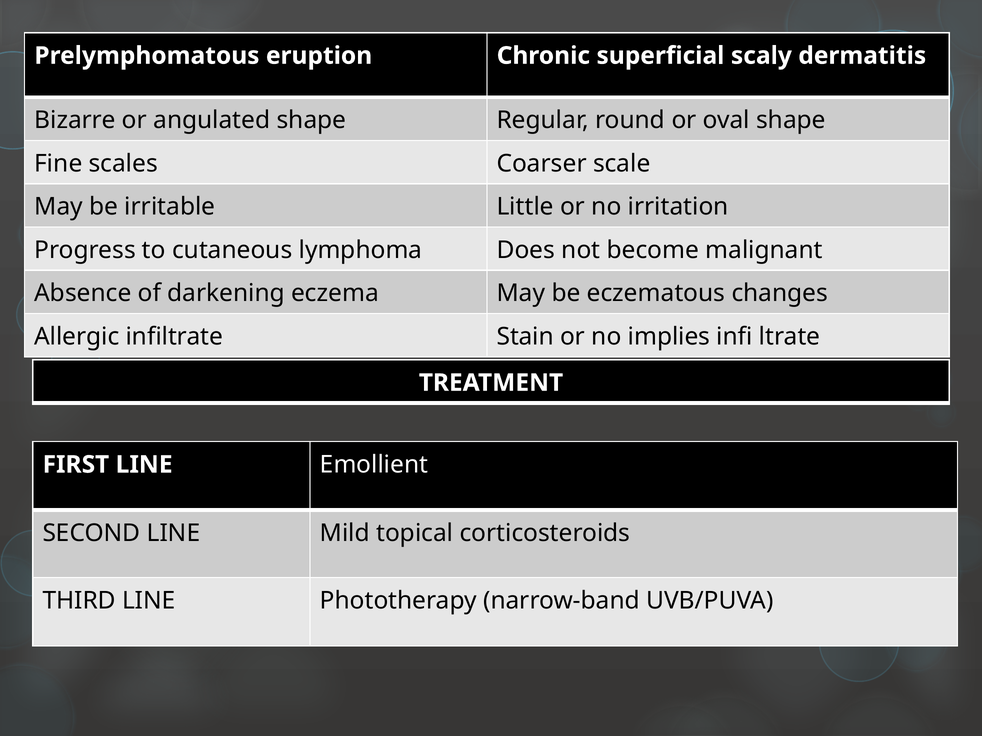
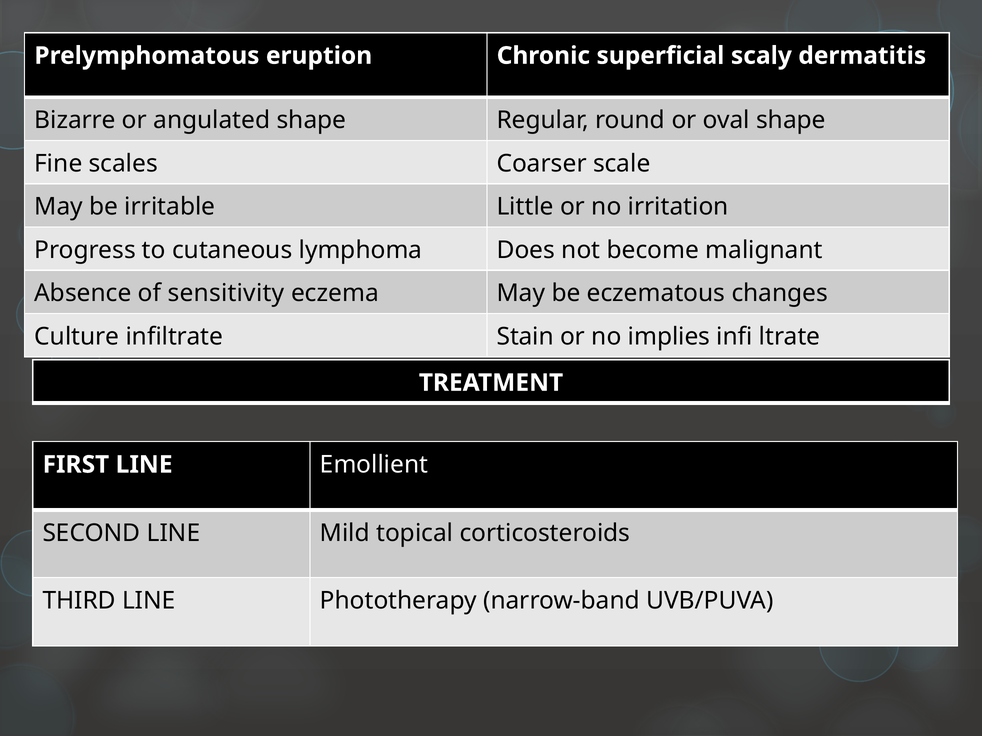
darkening: darkening -> sensitivity (226, 293)
Allergic: Allergic -> Culture (77, 337)
